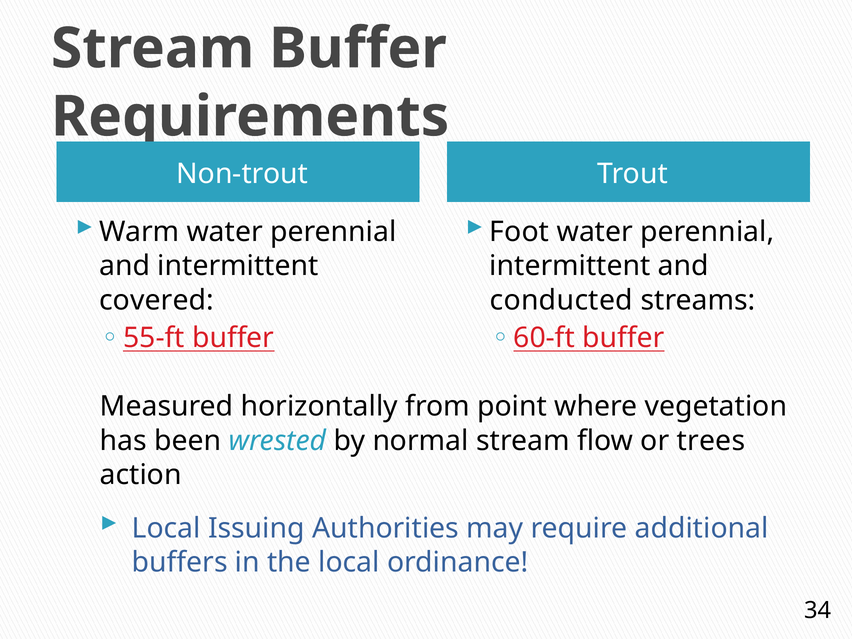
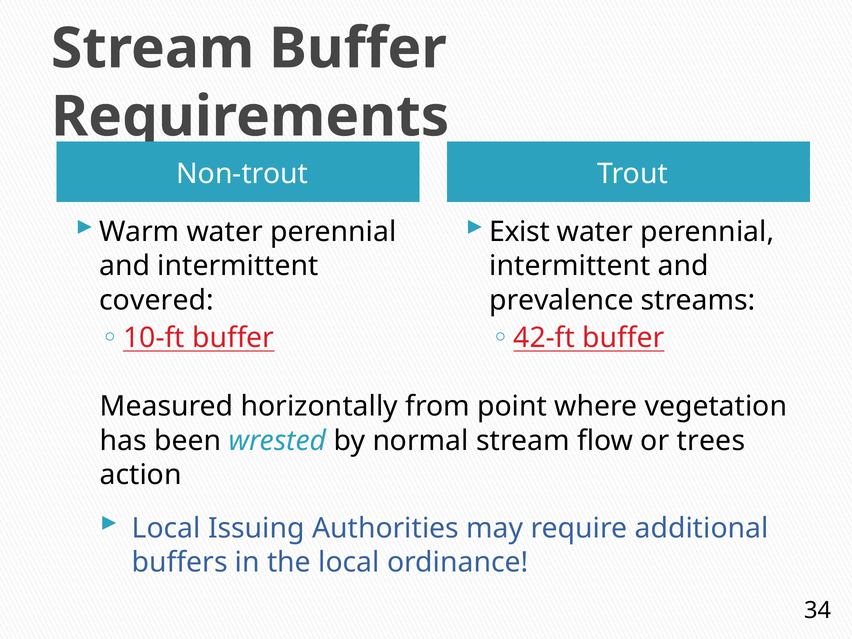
Foot: Foot -> Exist (520, 232)
conducted: conducted -> prevalence (562, 300)
55-ft: 55-ft -> 10-ft (154, 338)
60-ft: 60-ft -> 42-ft (544, 338)
